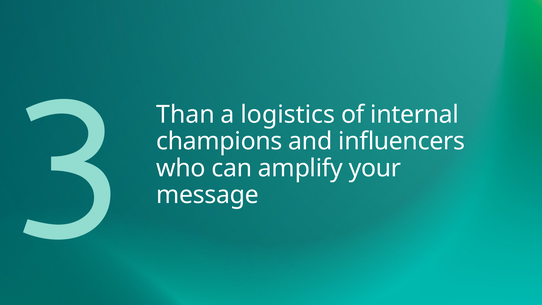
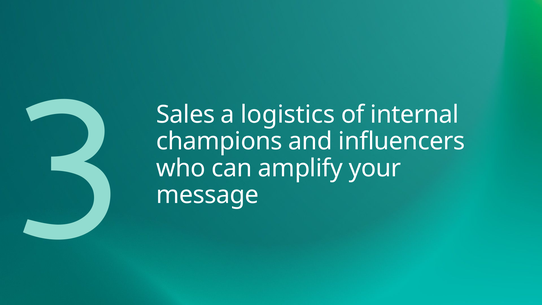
Than: Than -> Sales (186, 114)
